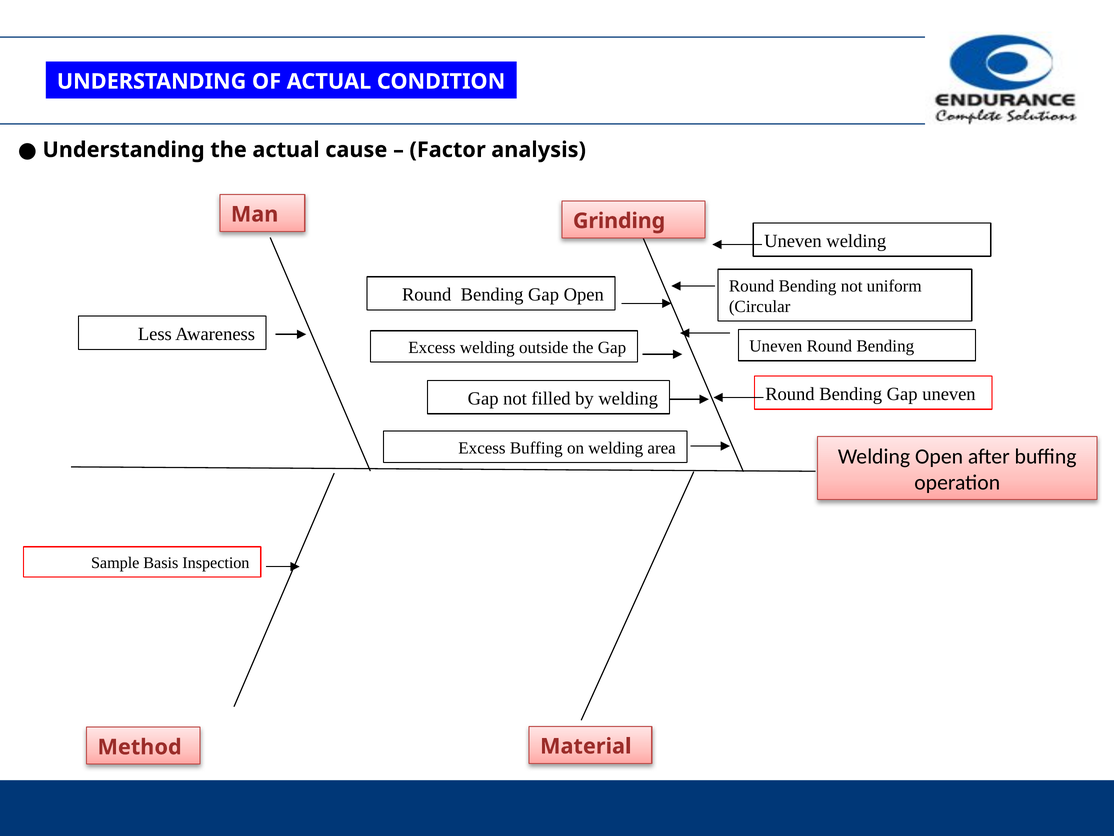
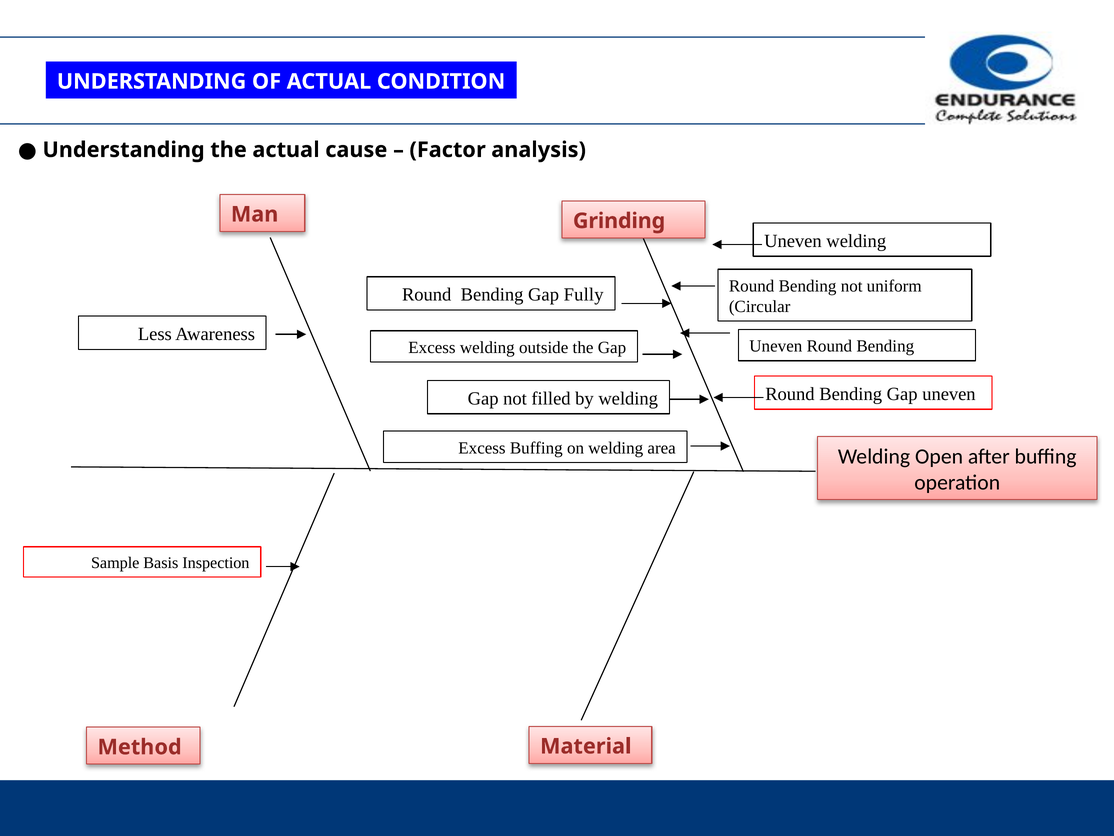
Gap Open: Open -> Fully (584, 295)
